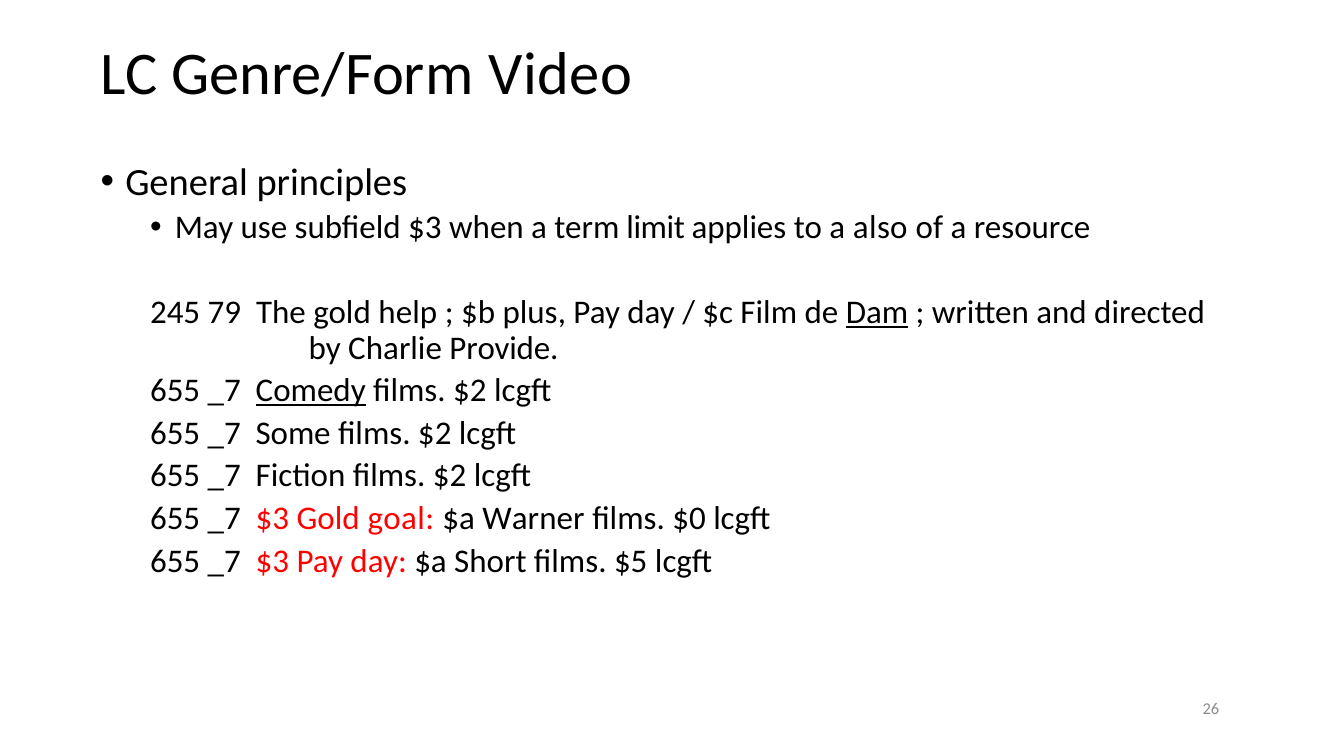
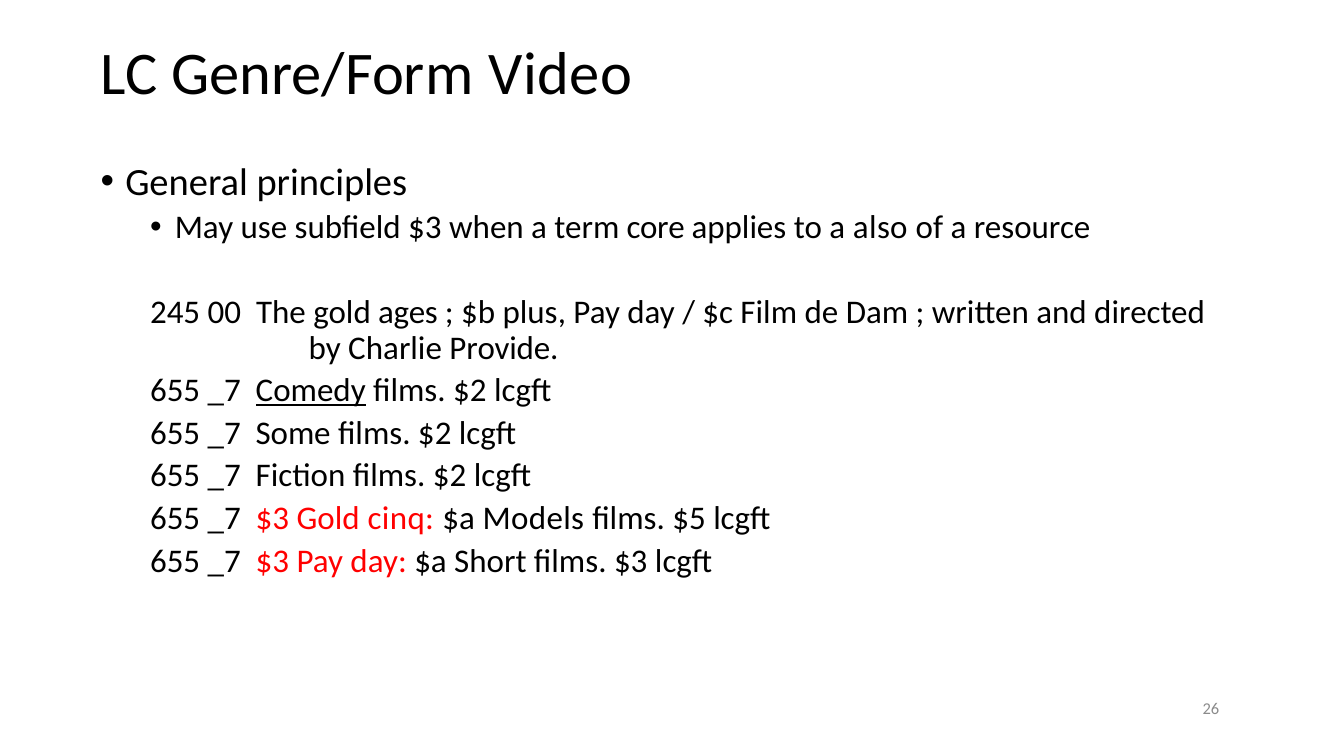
limit: limit -> core (656, 228)
79: 79 -> 00 (224, 313)
help: help -> ages (408, 313)
Dam underline: present -> none (877, 313)
goal: goal -> cinq (401, 518)
Warner: Warner -> Models (533, 518)
$0: $0 -> $5 (689, 518)
films $5: $5 -> $3 (631, 561)
